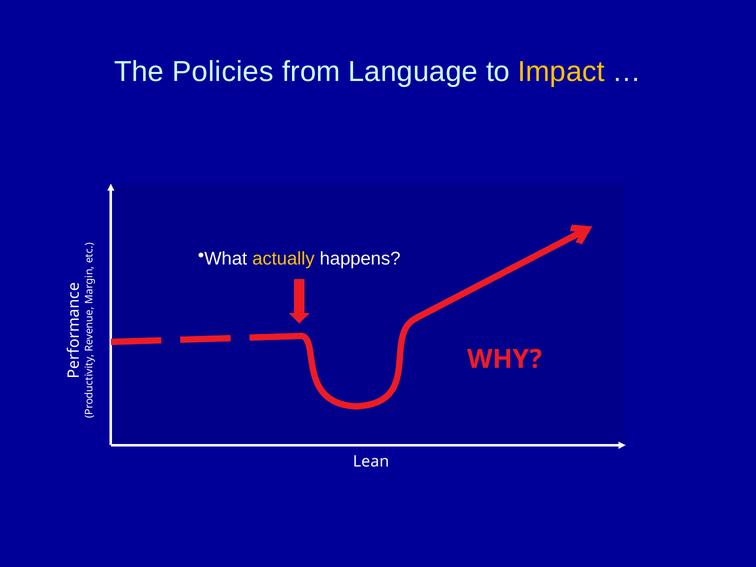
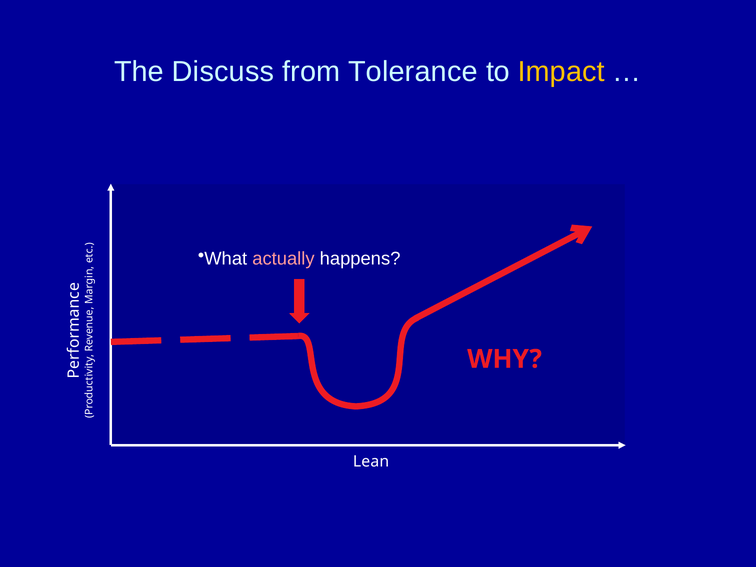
Policies: Policies -> Discuss (223, 72)
Language: Language -> Tolerance (413, 72)
actually colour: yellow -> pink (283, 259)
